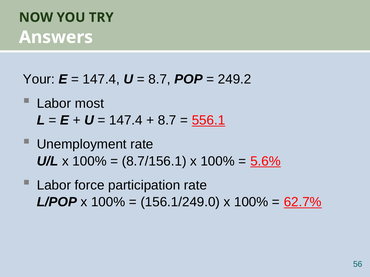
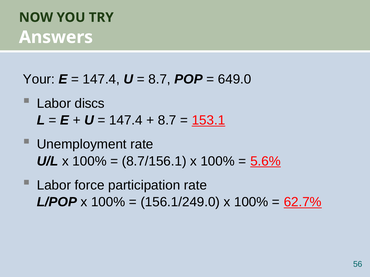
249.2: 249.2 -> 649.0 (235, 79)
most: most -> discs (90, 104)
556.1: 556.1 -> 153.1 (208, 120)
